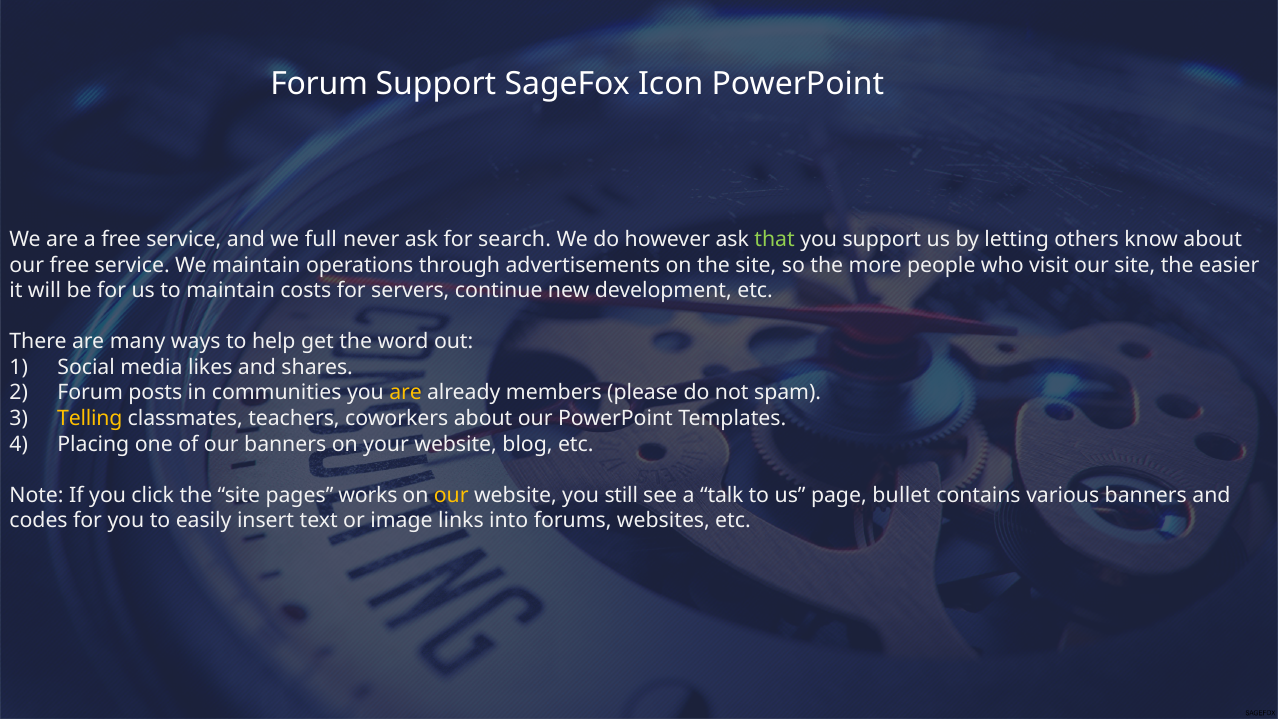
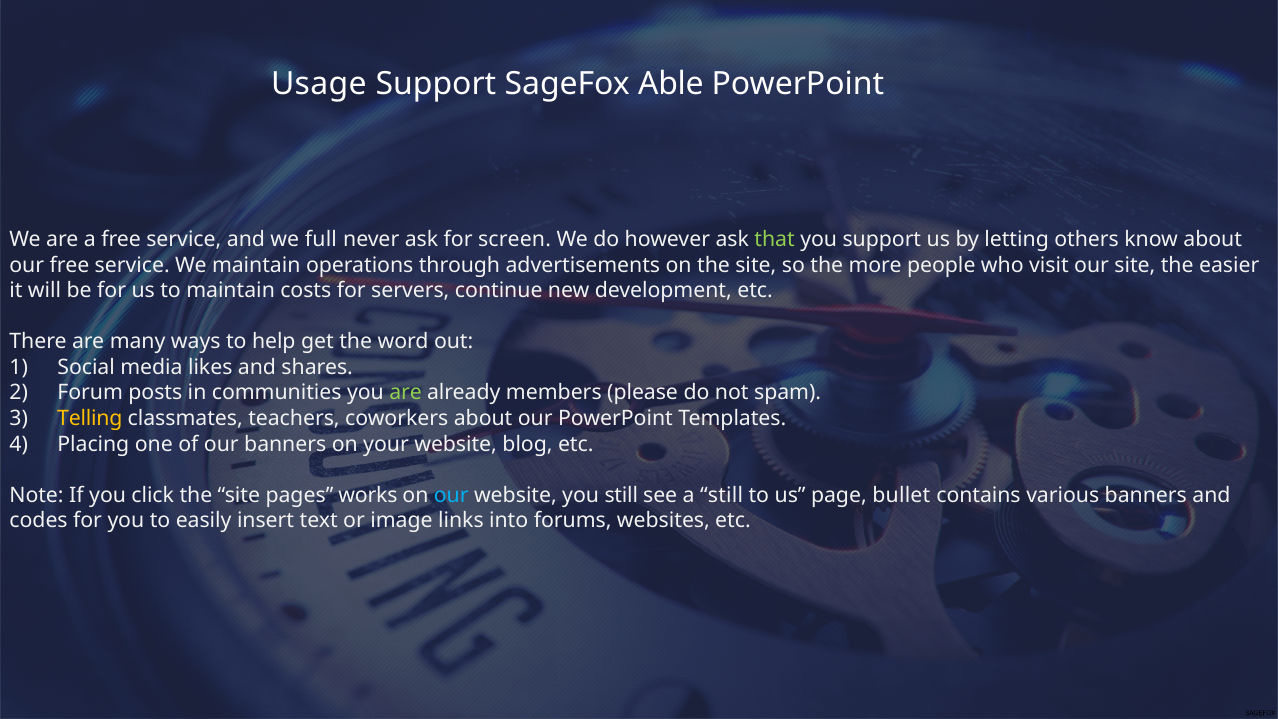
Forum: Forum -> Usage (319, 84)
Icon: Icon -> Able (671, 84)
search: search -> screen (515, 240)
are colour: yellow -> light green (406, 393)
our colour: yellow -> light blue (451, 495)
a talk: talk -> still (722, 495)
